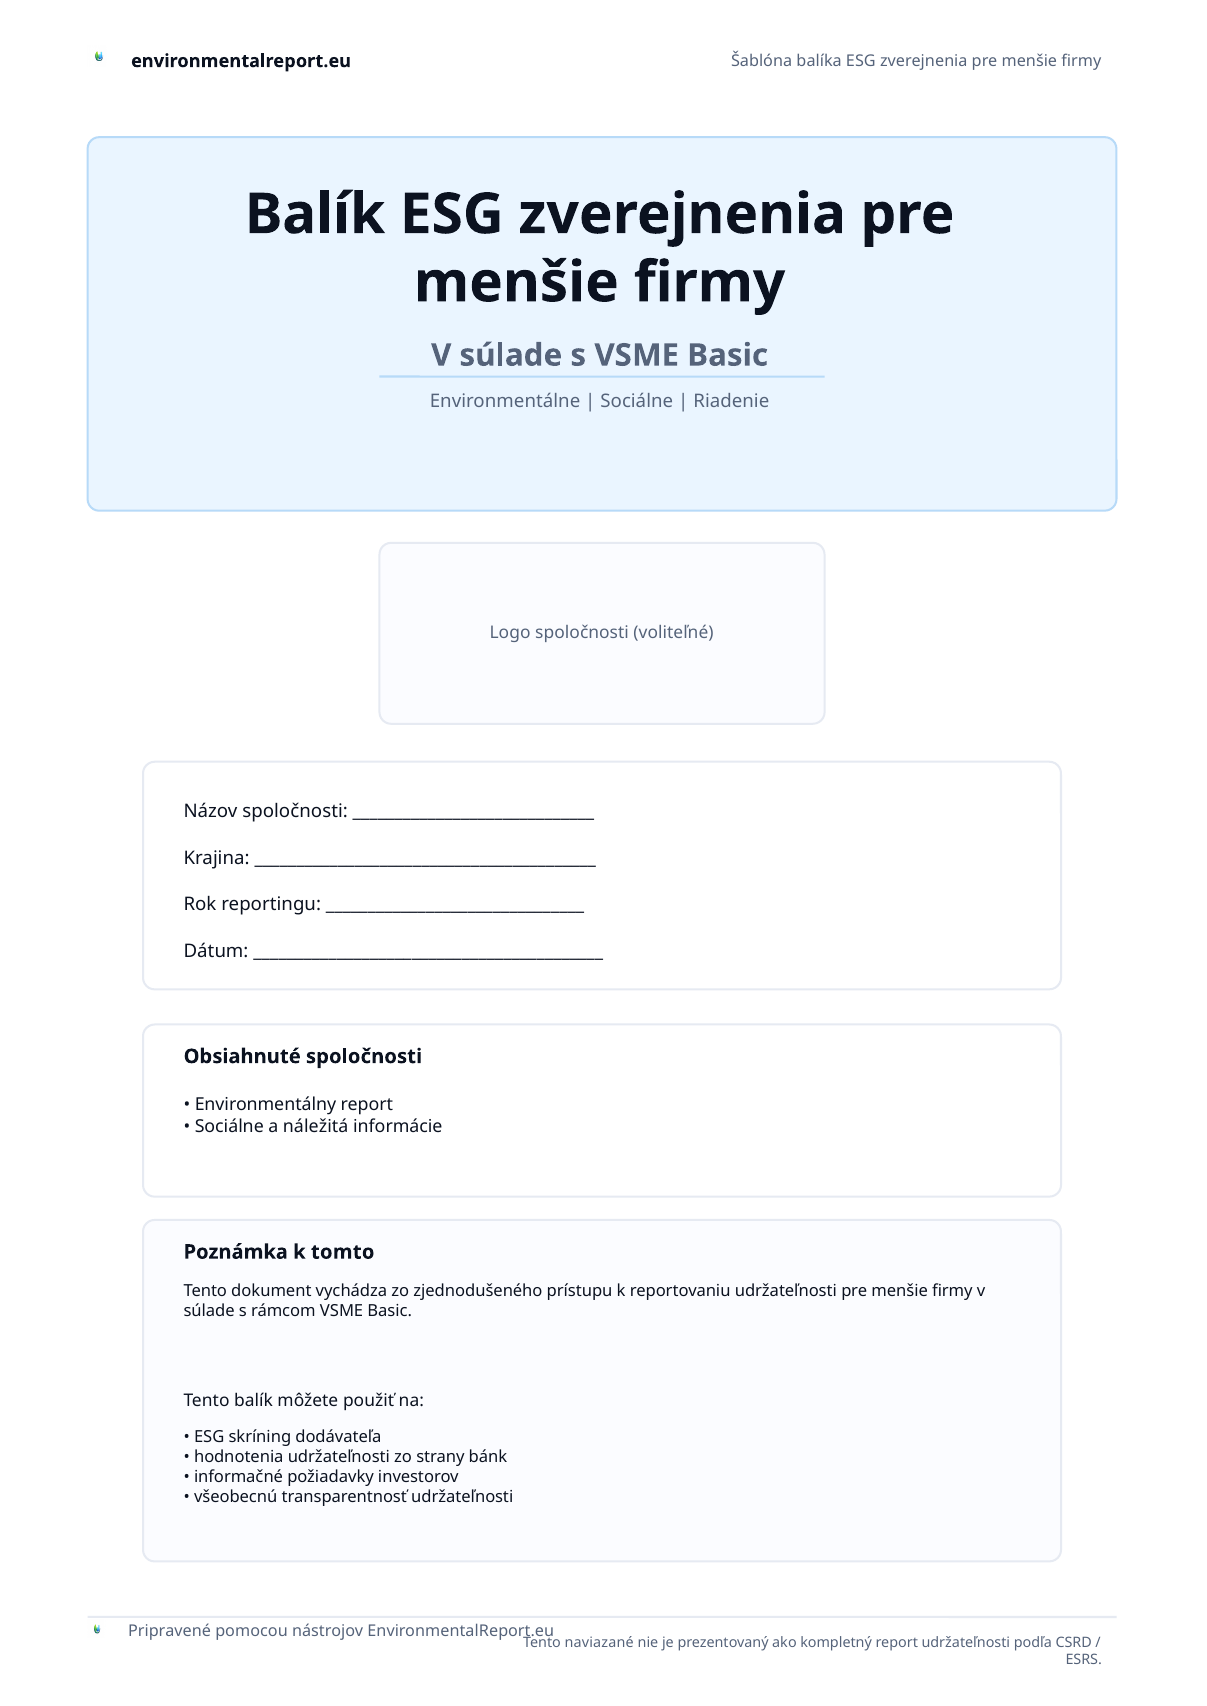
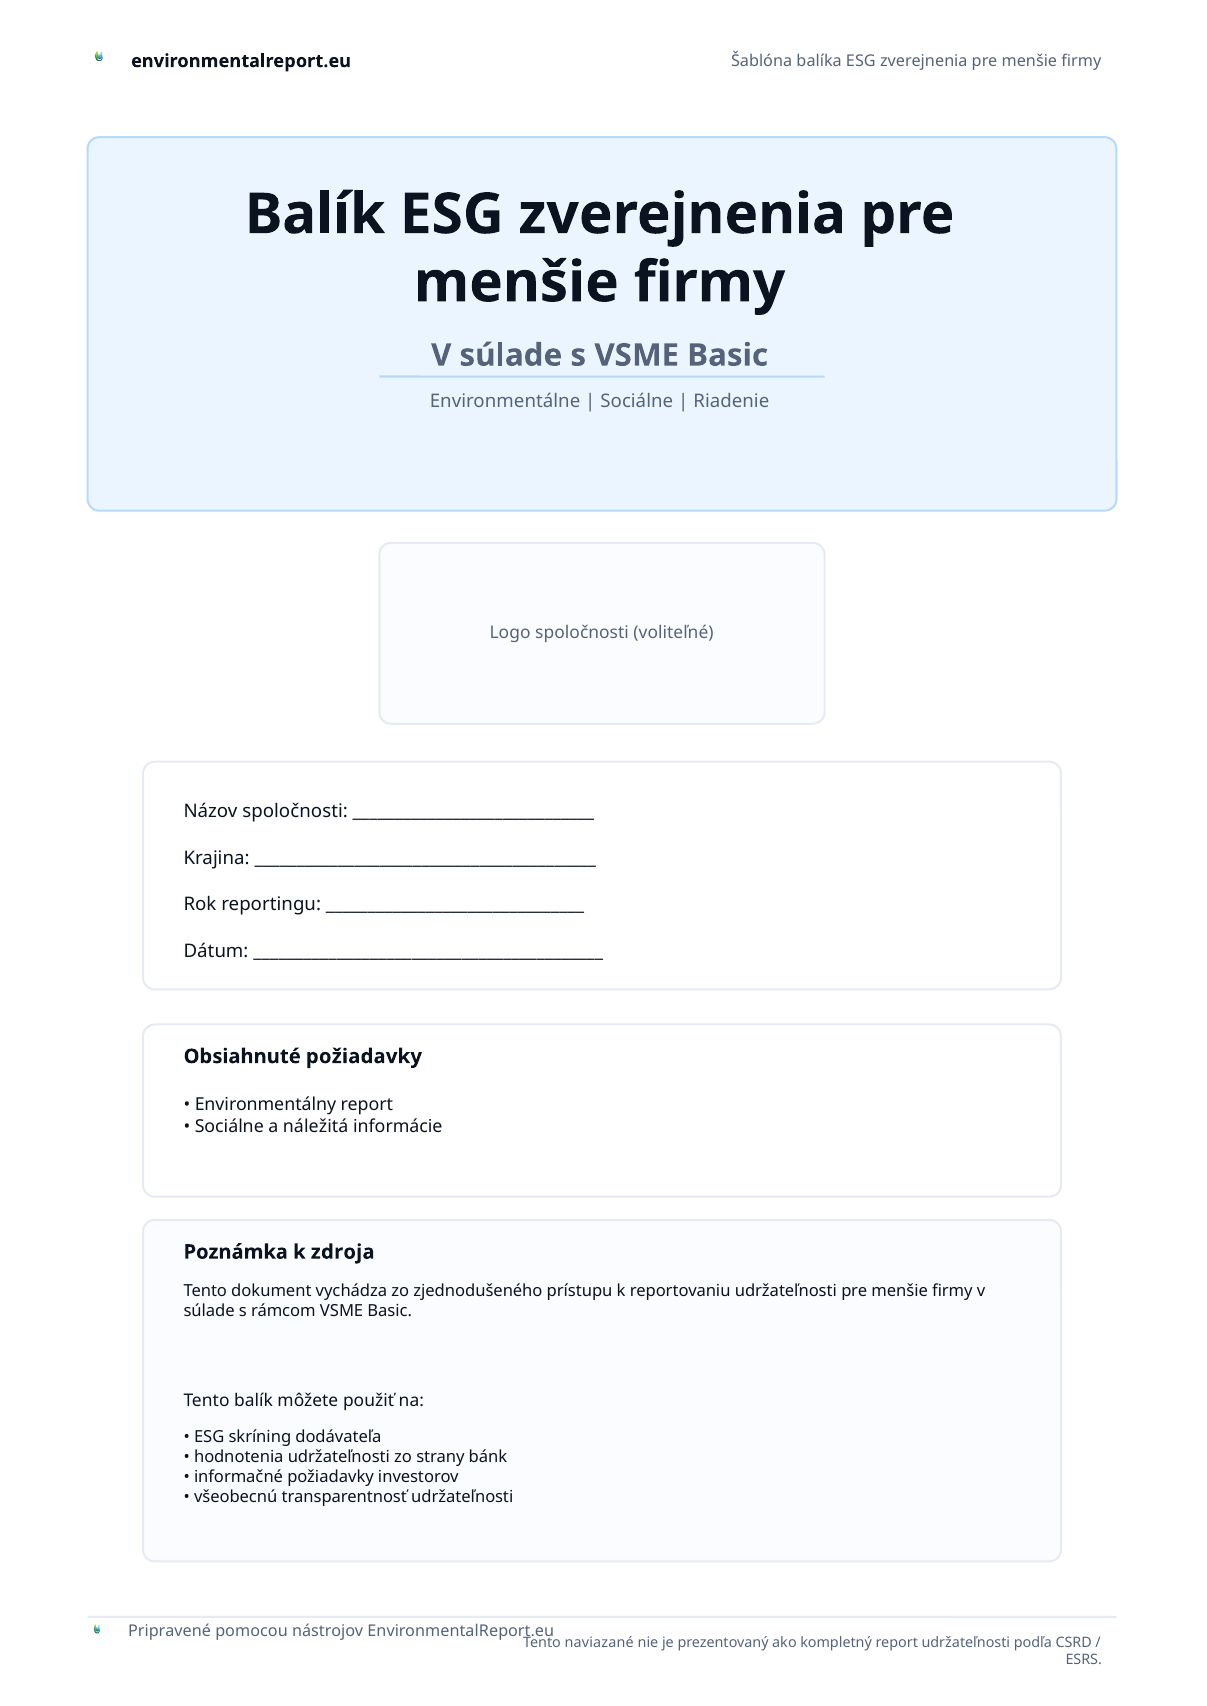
Obsiahnuté spoločnosti: spoločnosti -> požiadavky (364, 1057)
tomto: tomto -> zdroja (343, 1252)
